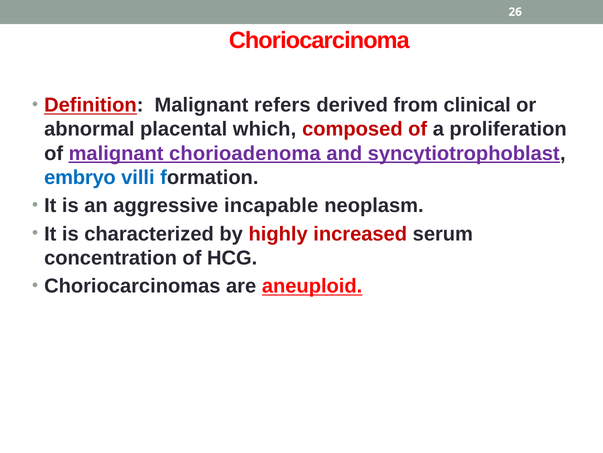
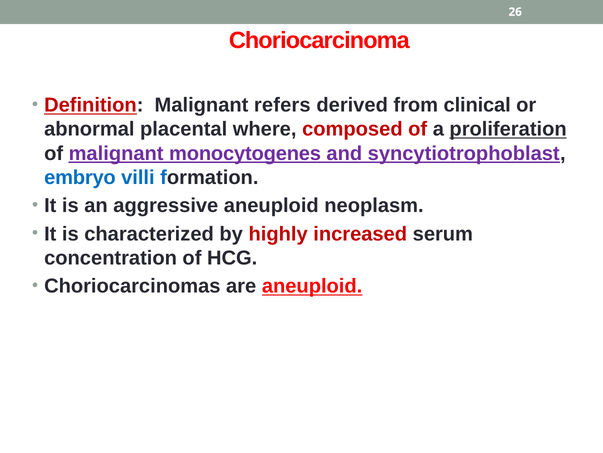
which: which -> where (265, 129)
proliferation underline: none -> present (508, 129)
chorioadenoma: chorioadenoma -> monocytogenes (245, 153)
aggressive incapable: incapable -> aneuploid (271, 205)
